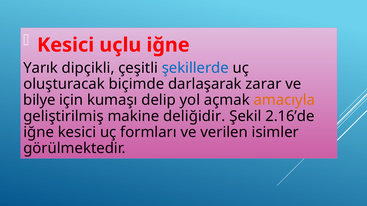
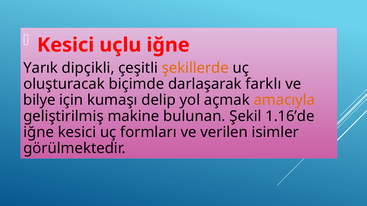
şekillerde colour: blue -> orange (195, 68)
zarar: zarar -> farklı (263, 84)
deliğidir: deliğidir -> bulunan (194, 116)
2.16’de: 2.16’de -> 1.16’de (290, 116)
